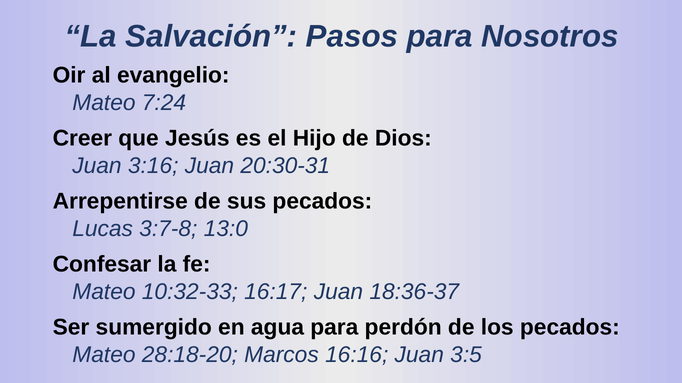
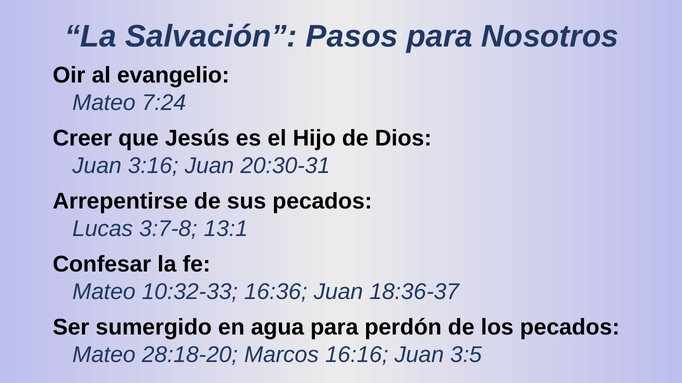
13:0: 13:0 -> 13:1 (226, 229)
16:17: 16:17 -> 16:36 (276, 292)
